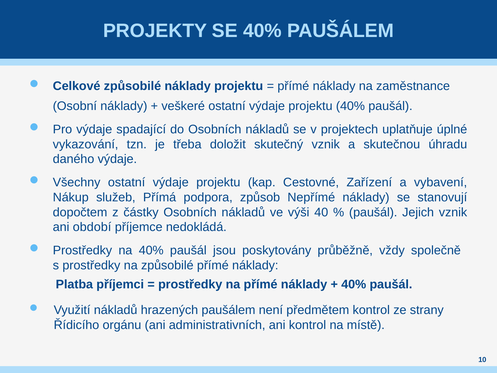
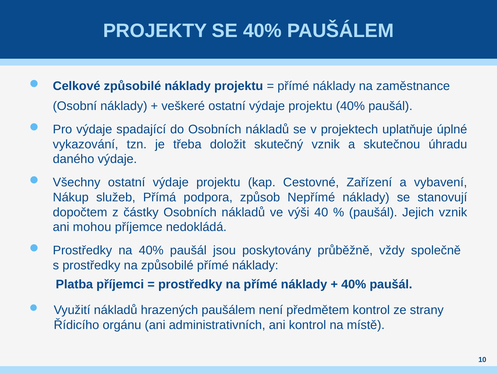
období: období -> mohou (92, 227)
